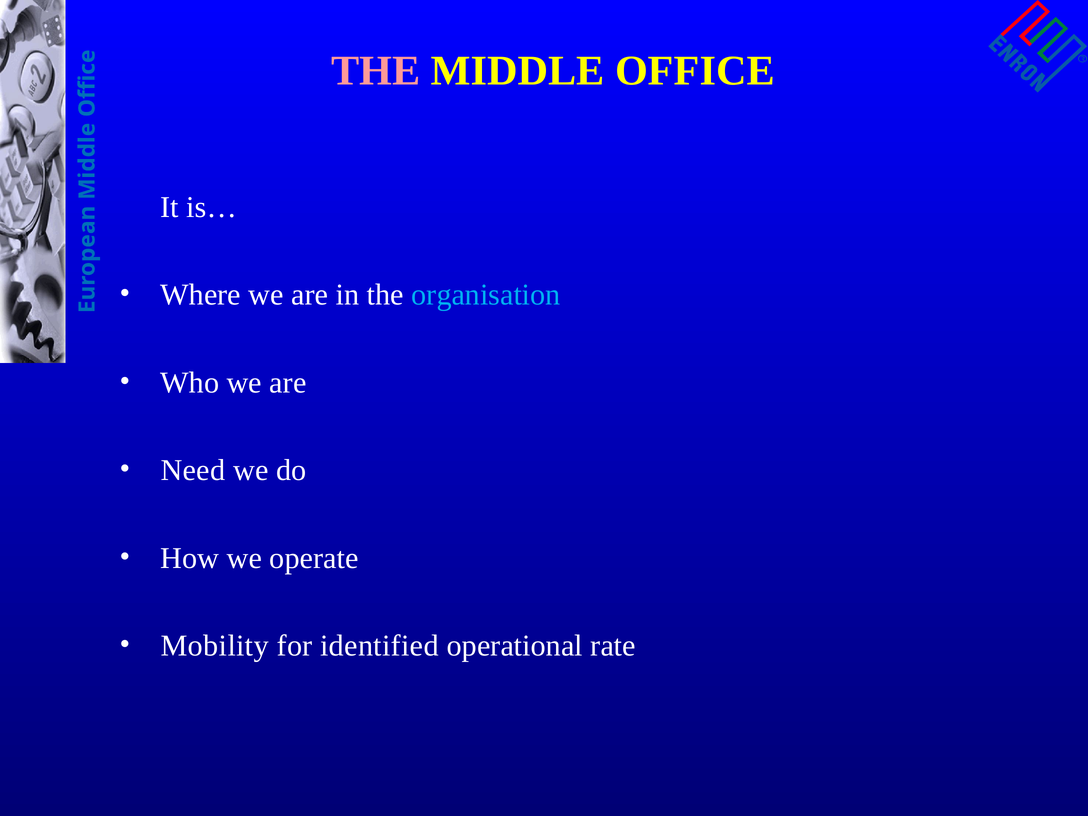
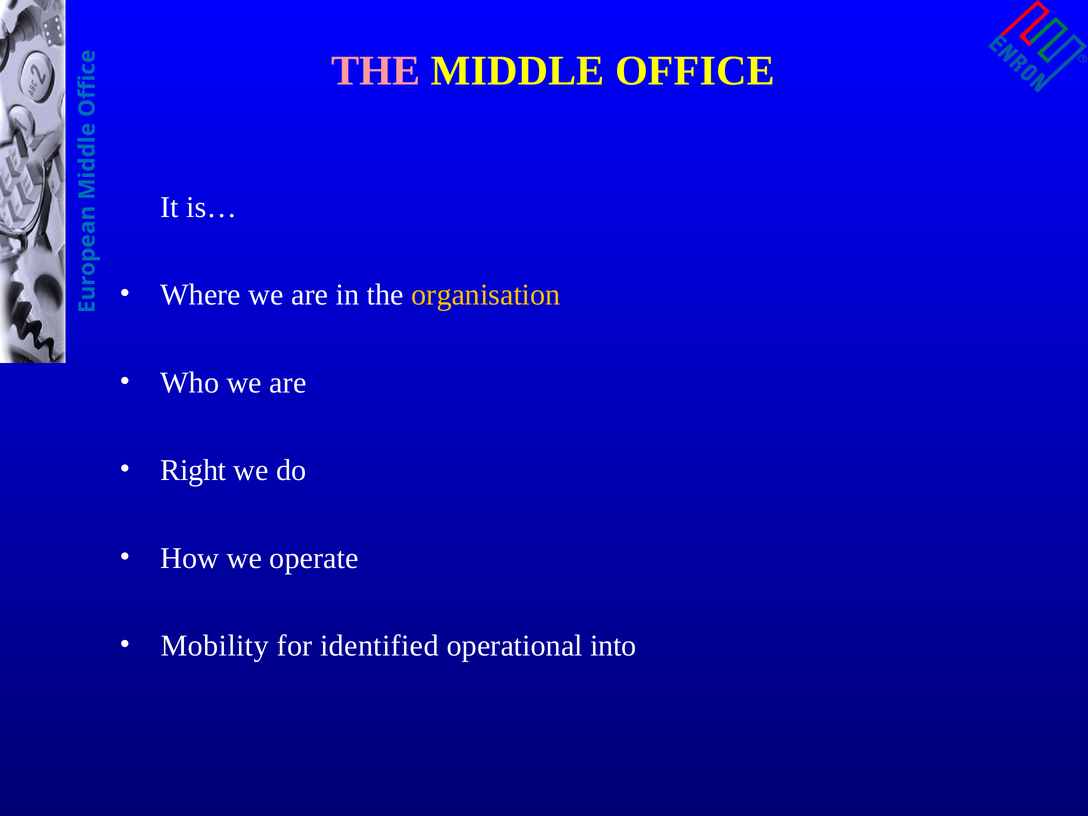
organisation colour: light blue -> yellow (486, 295)
Need: Need -> Right (193, 470)
rate: rate -> into (613, 646)
